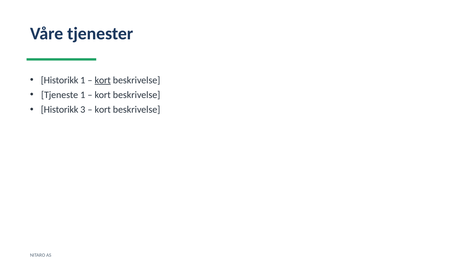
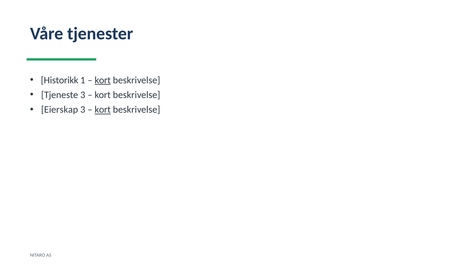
Tjeneste 1: 1 -> 3 (83, 95)
Historikk: Historikk -> Eierskap (60, 109)
kort underline: none -> present (103, 109)
